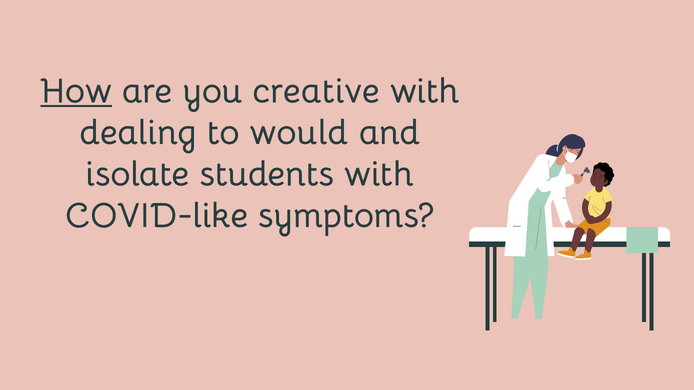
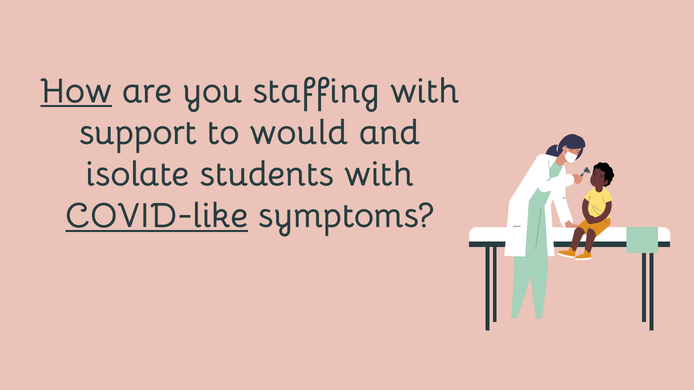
creative: creative -> staffing (316, 91)
dealing: dealing -> support (139, 133)
COVID-like underline: none -> present (157, 216)
